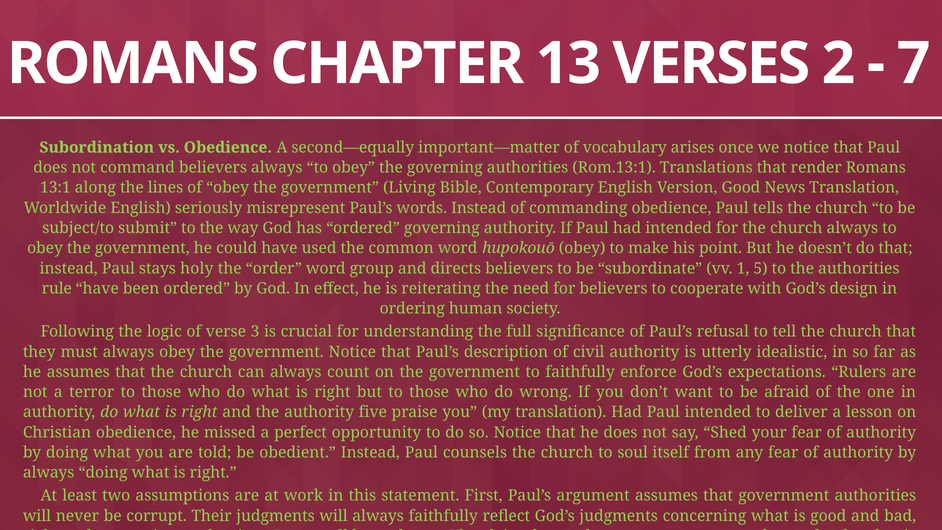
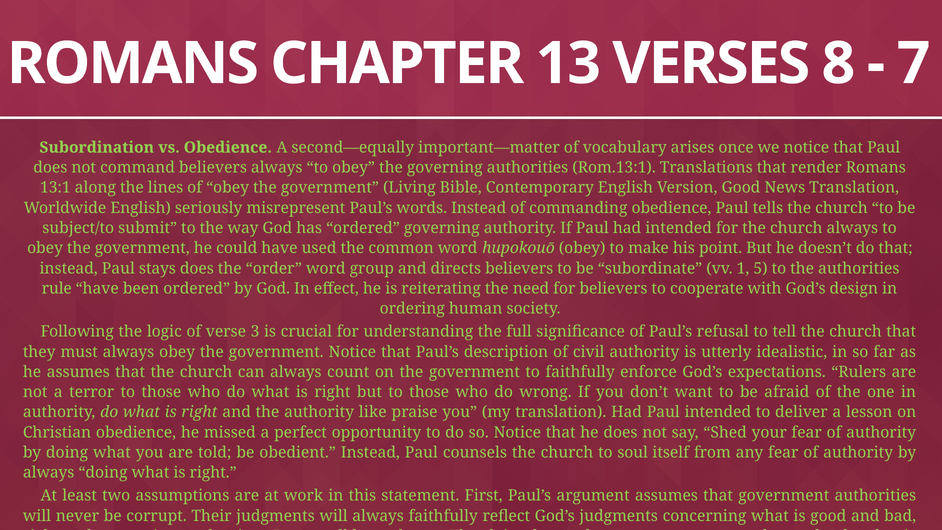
2: 2 -> 8 (838, 64)
stays holy: holy -> does (197, 268)
five: five -> like (373, 412)
